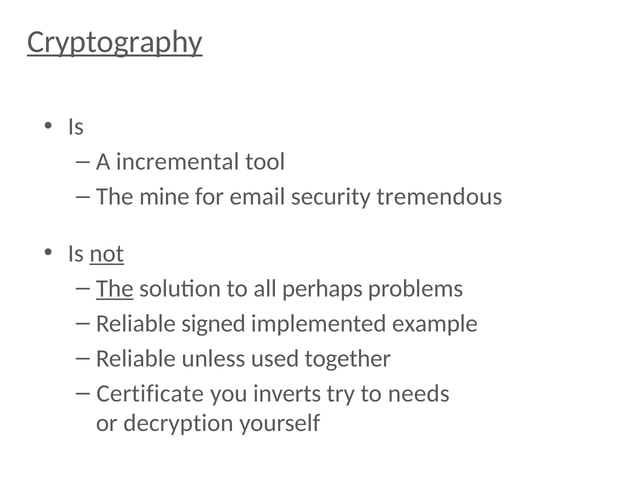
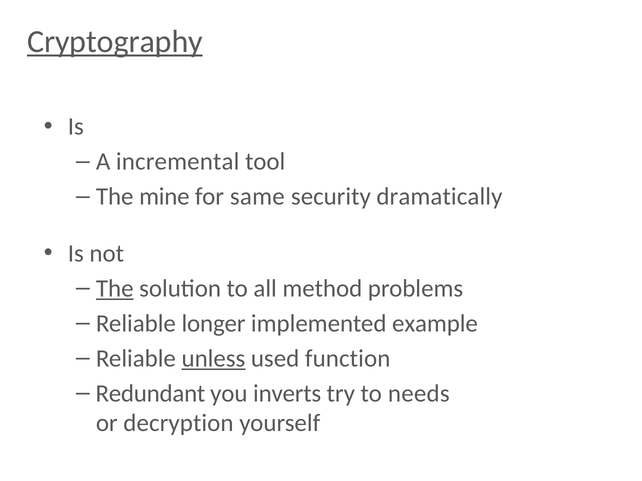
email: email -> same (257, 197)
tremendous: tremendous -> dramatically (439, 197)
not underline: present -> none (107, 254)
perhaps: perhaps -> method (322, 289)
signed: signed -> longer (214, 324)
unless underline: none -> present (213, 359)
together: together -> function (348, 359)
Certificate: Certificate -> Redundant (150, 394)
